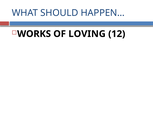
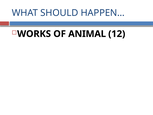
LOVING: LOVING -> ANIMAL (87, 34)
